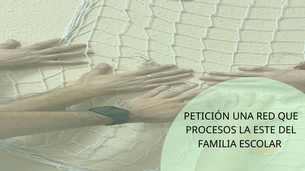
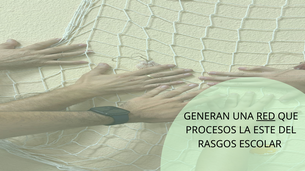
PETICIÓN: PETICIÓN -> GENERAN (207, 117)
RED underline: none -> present (266, 117)
FAMILIA: FAMILIA -> RASGOS (217, 145)
